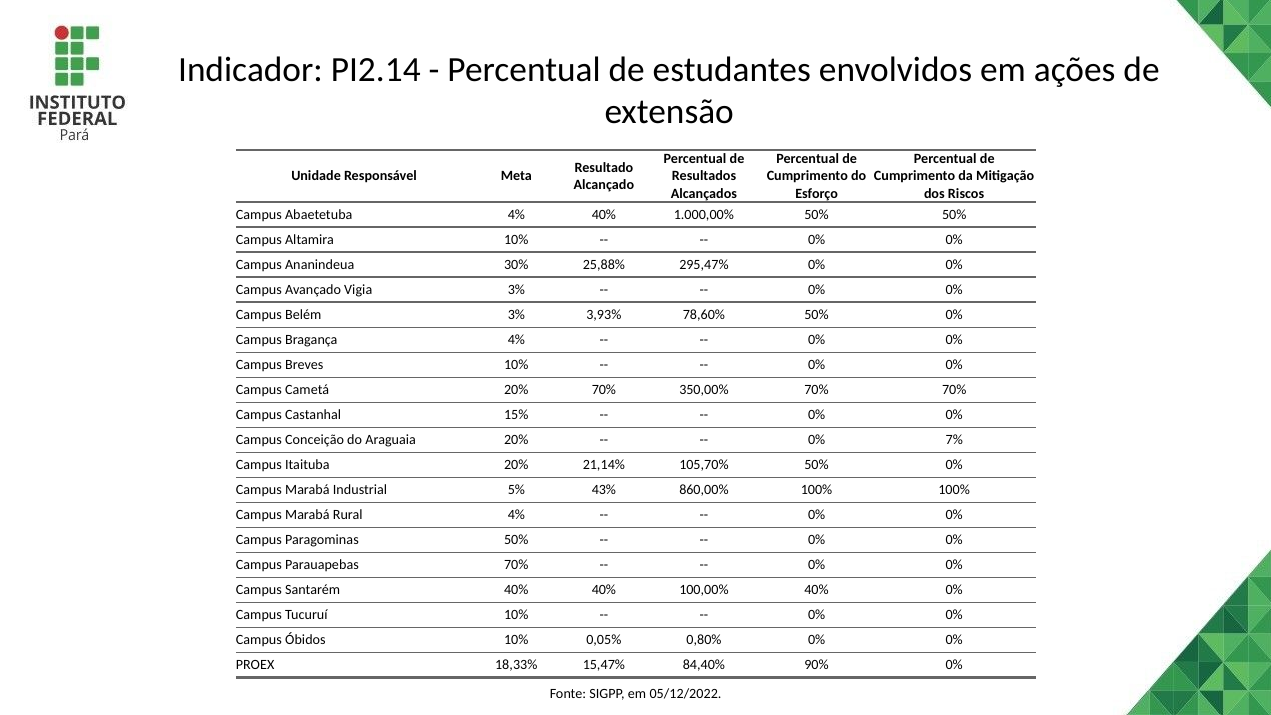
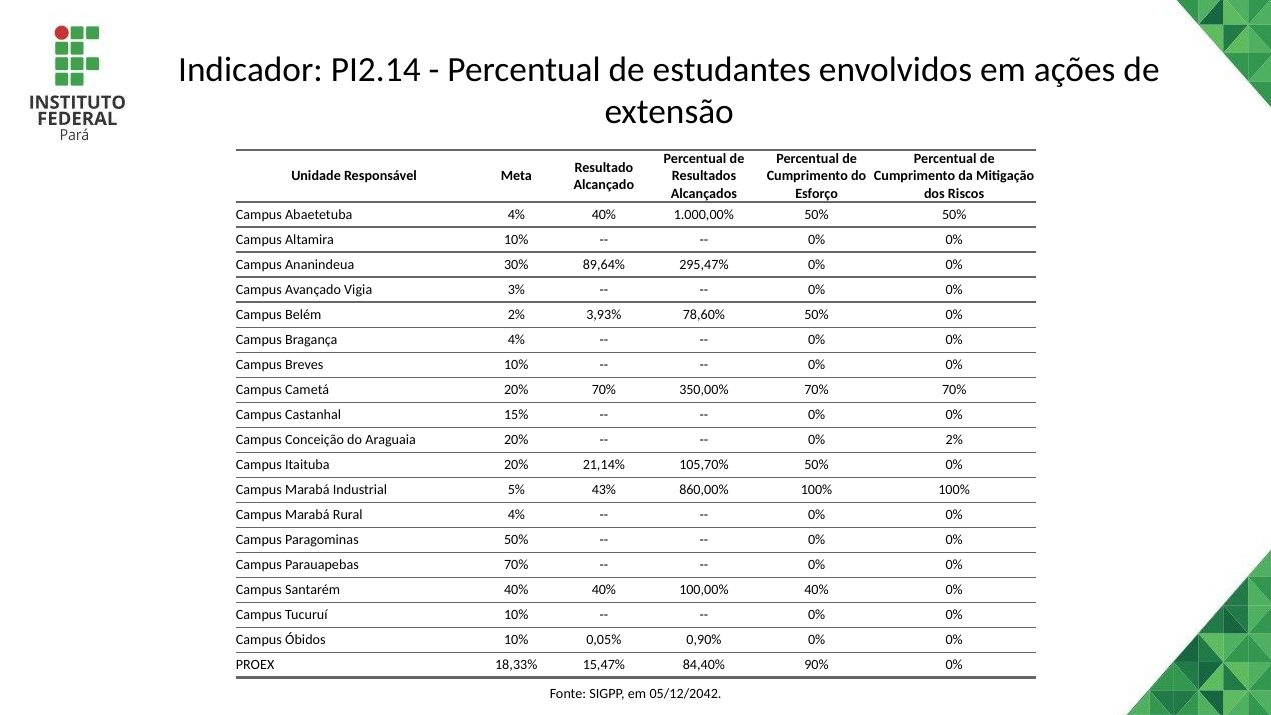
25,88%: 25,88% -> 89,64% (604, 265)
Belém 3%: 3% -> 2% (516, 315)
0% 7%: 7% -> 2% (954, 440)
0,80%: 0,80% -> 0,90% (704, 640)
05/12/2022: 05/12/2022 -> 05/12/2042 (686, 693)
